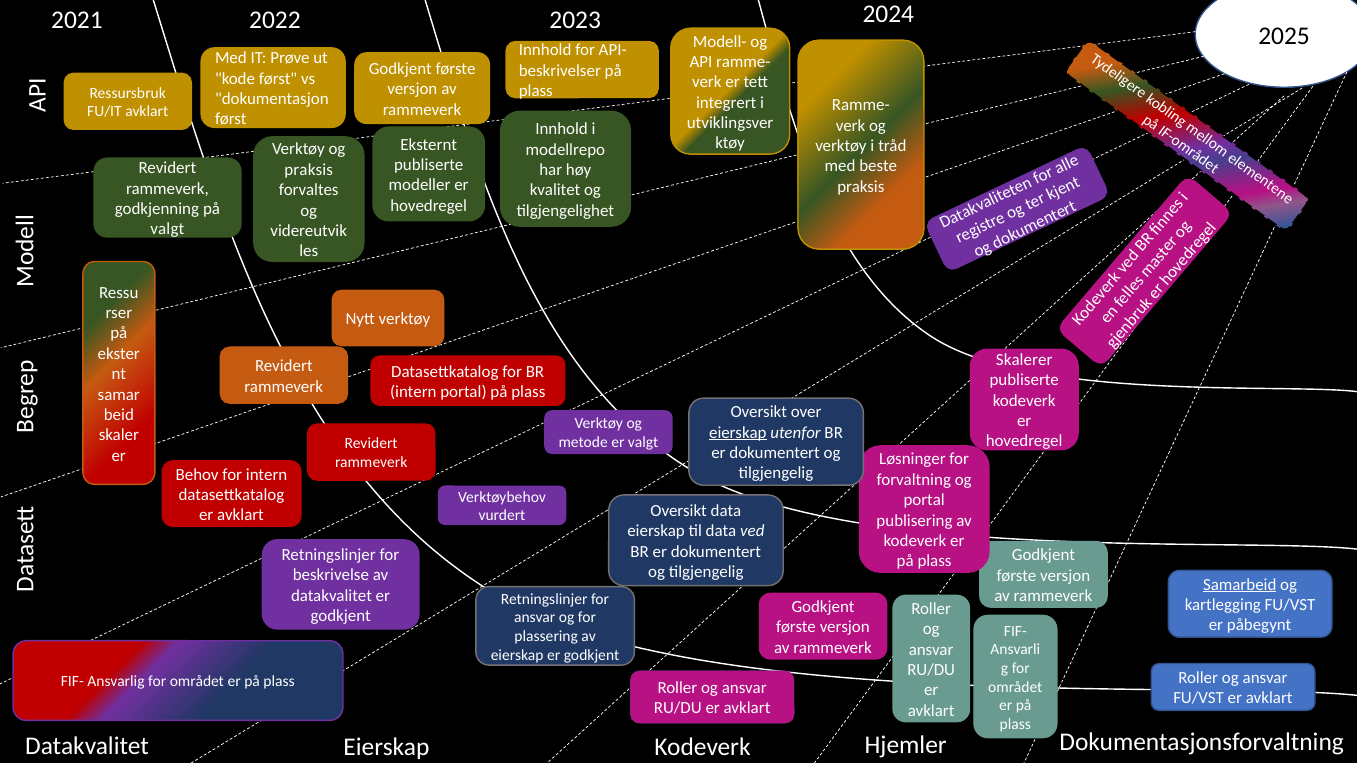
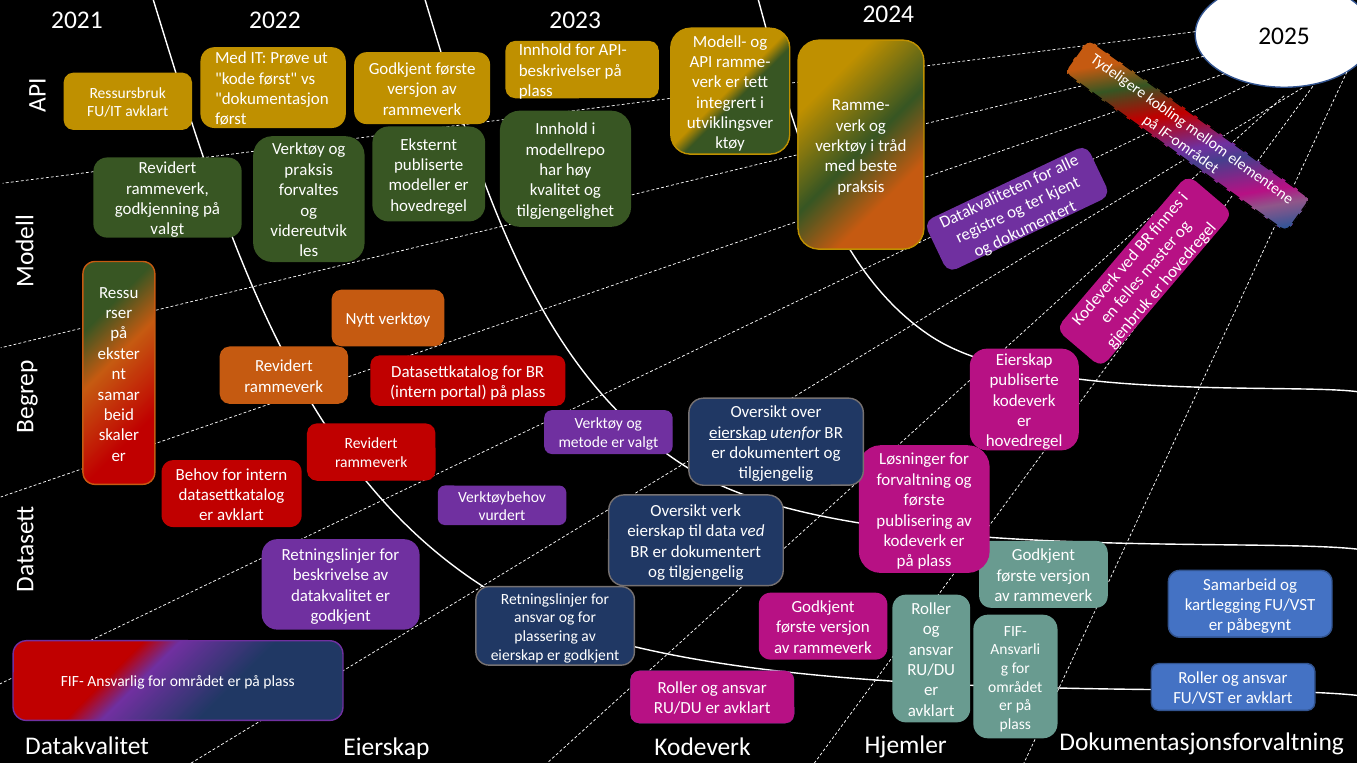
Skalerer: Skalerer -> Eierskap (1024, 360)
portal: portal -> første (924, 500)
Oversikt data: data -> verk (726, 511)
Samarbeid underline: present -> none (1240, 585)
